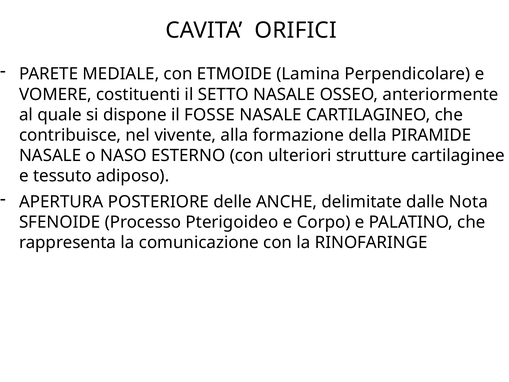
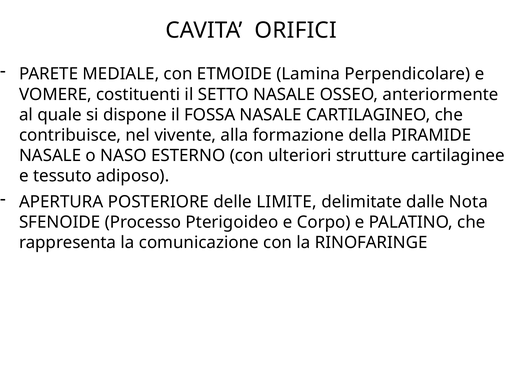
FOSSE: FOSSE -> FOSSA (210, 115)
ANCHE: ANCHE -> LIMITE (287, 202)
